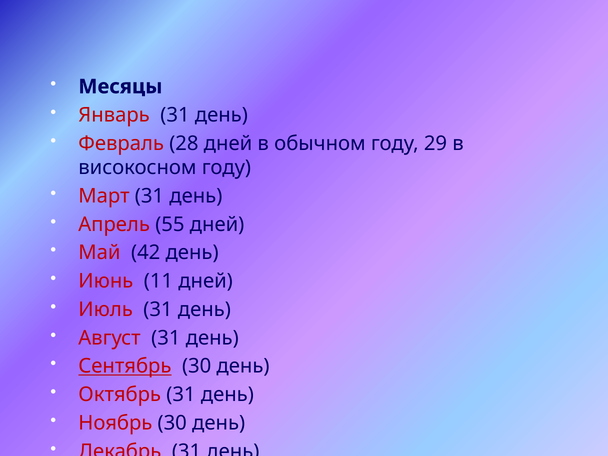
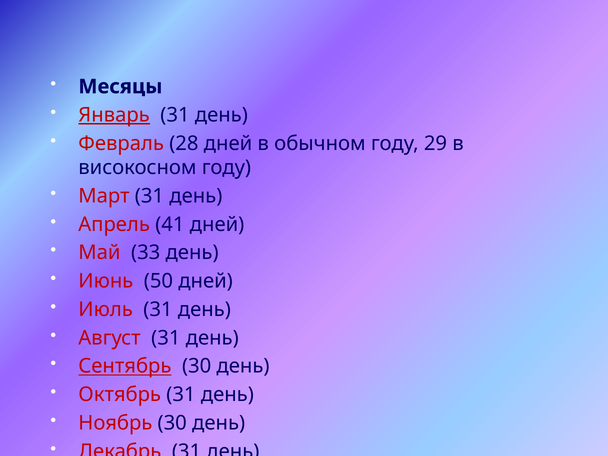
Январь underline: none -> present (114, 115)
55: 55 -> 41 (170, 224)
42: 42 -> 33 (146, 253)
11: 11 -> 50 (158, 281)
